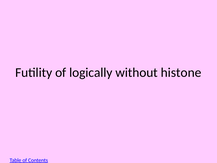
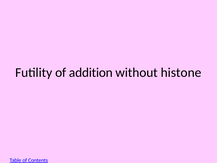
logically: logically -> addition (91, 72)
